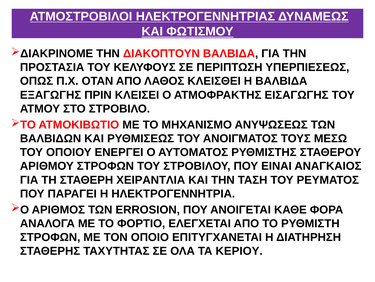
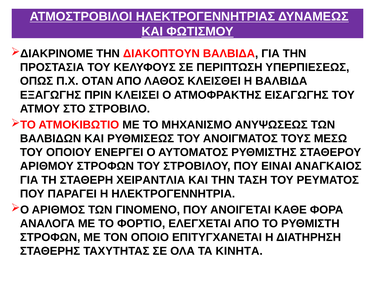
ERROSION: ERROSION -> ΓΙΝΟΜΕΝΟ (148, 209)
ΚΕΡΙΟΥ: ΚΕΡΙΟΥ -> ΚΙΝΗΤΑ (239, 251)
